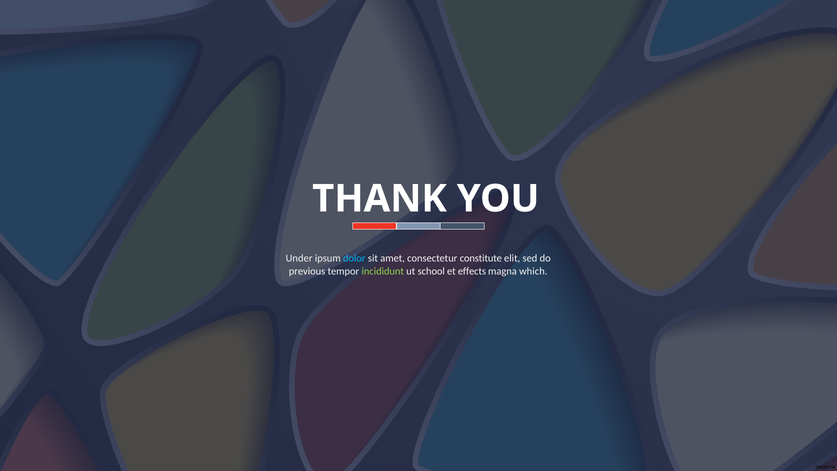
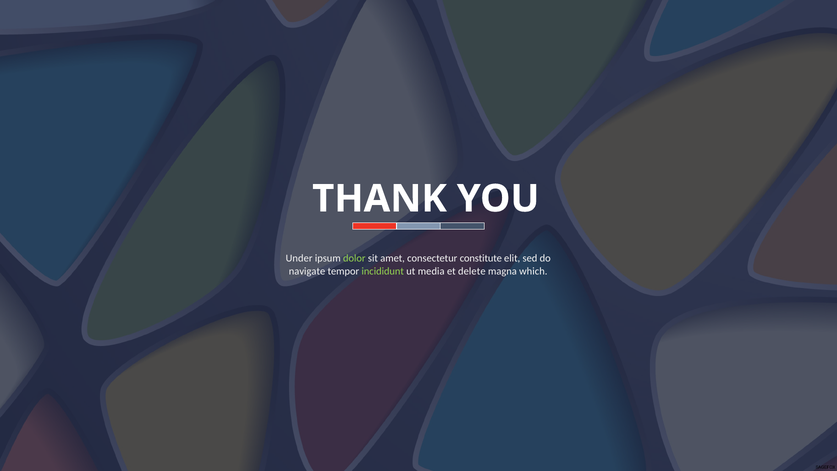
dolor colour: light blue -> light green (354, 258)
previous: previous -> navigate (307, 271)
school: school -> media (431, 271)
effects: effects -> delete (472, 271)
